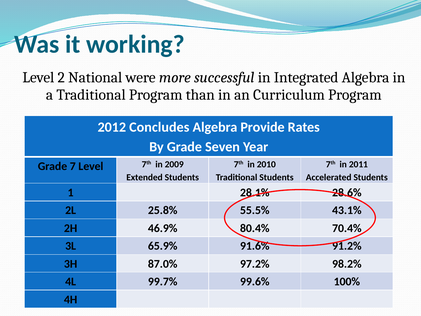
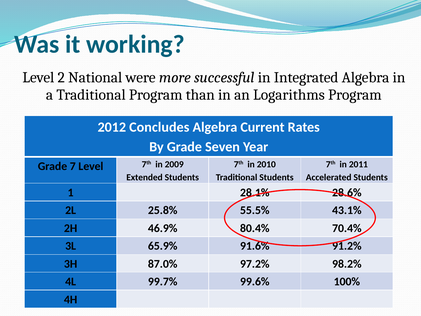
Curriculum: Curriculum -> Logarithms (289, 95)
Provide: Provide -> Current (262, 127)
